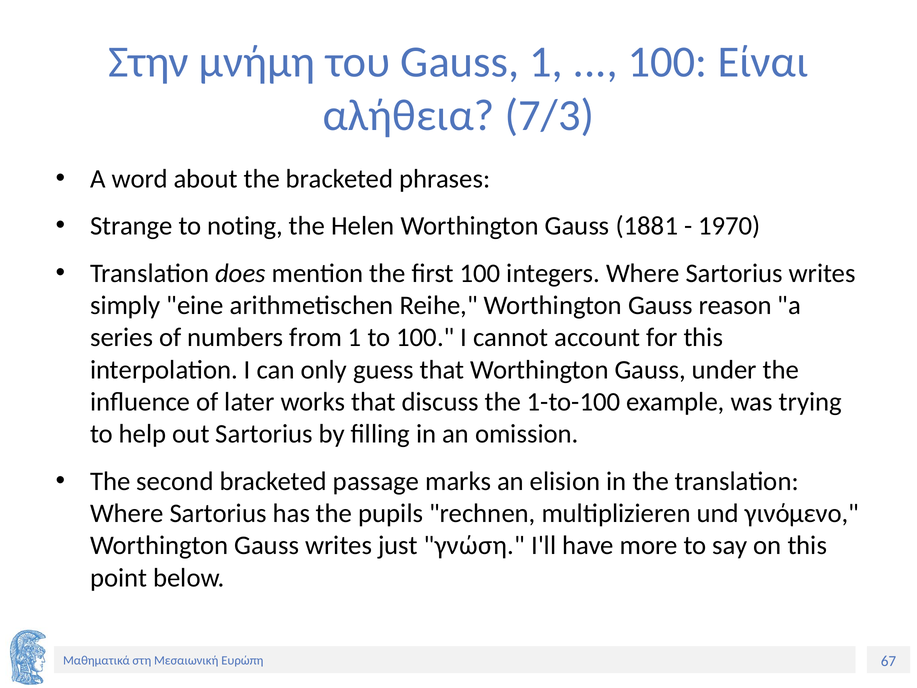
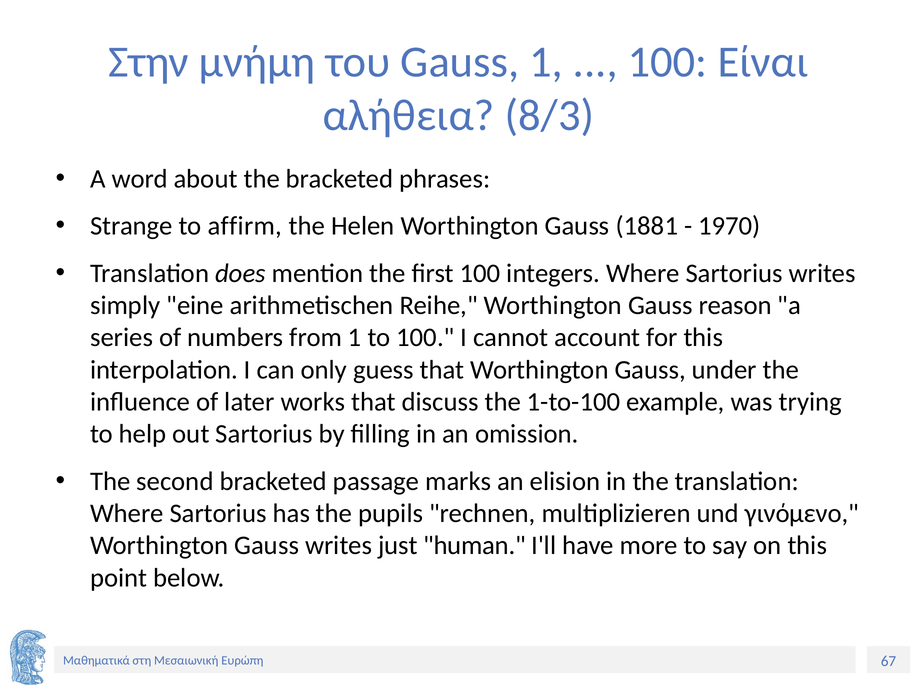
7/3: 7/3 -> 8/3 (549, 115)
noting: noting -> affirm (245, 226)
γνώση: γνώση -> human (475, 545)
